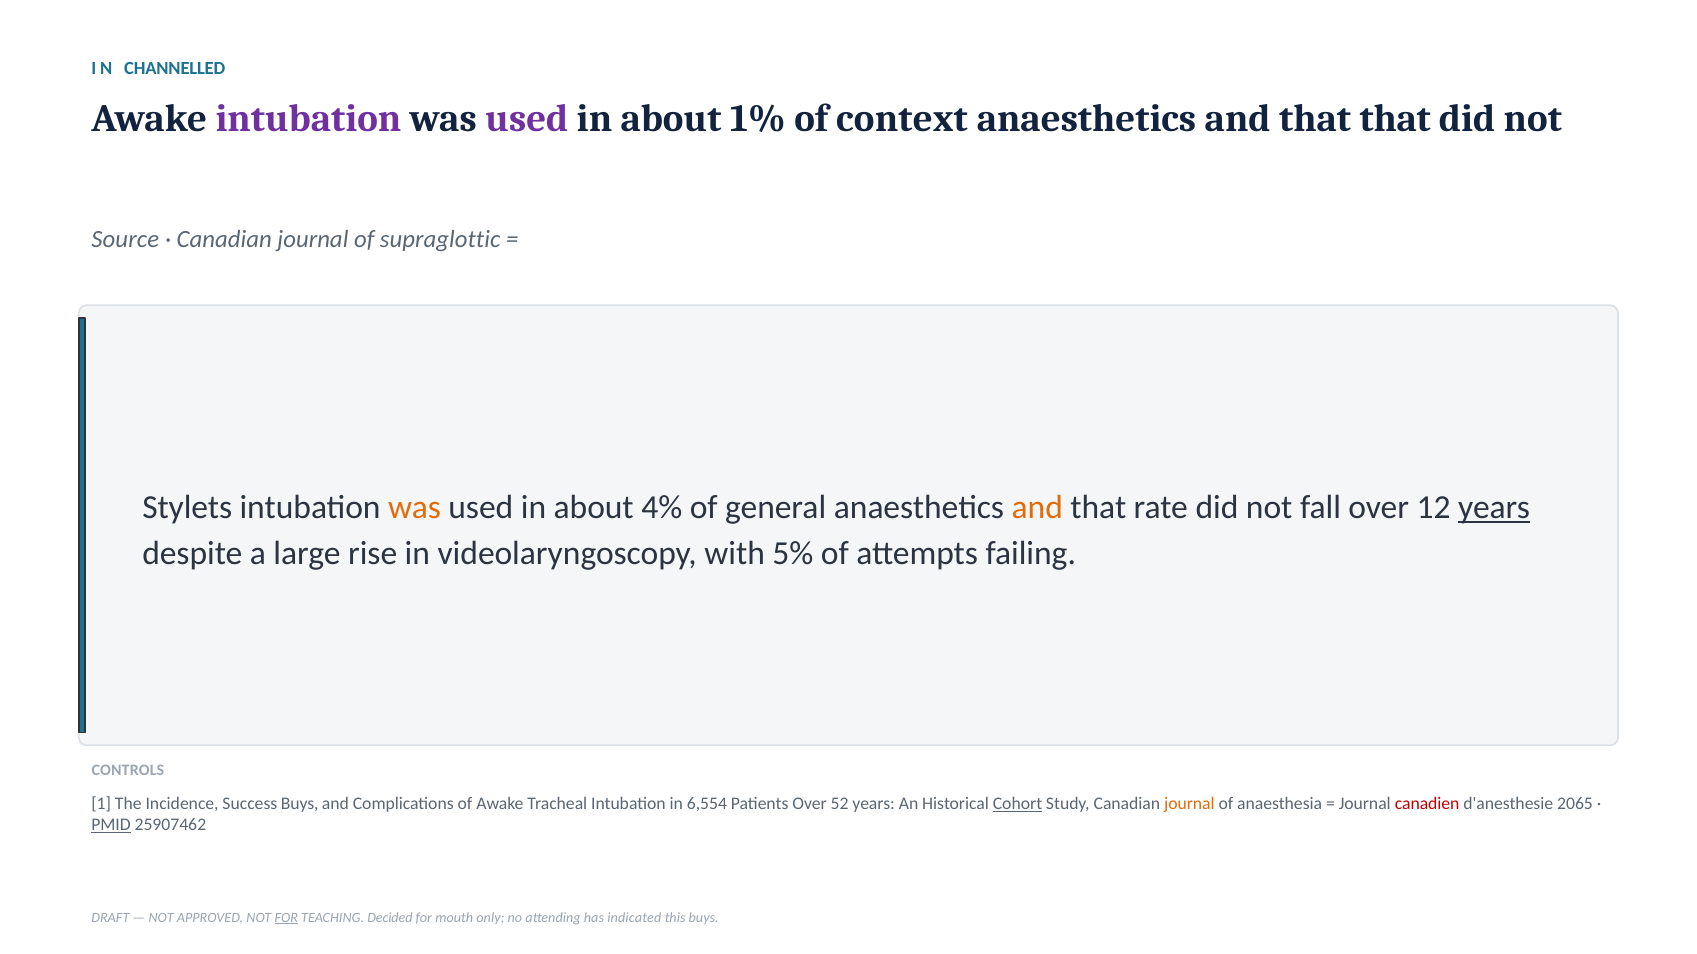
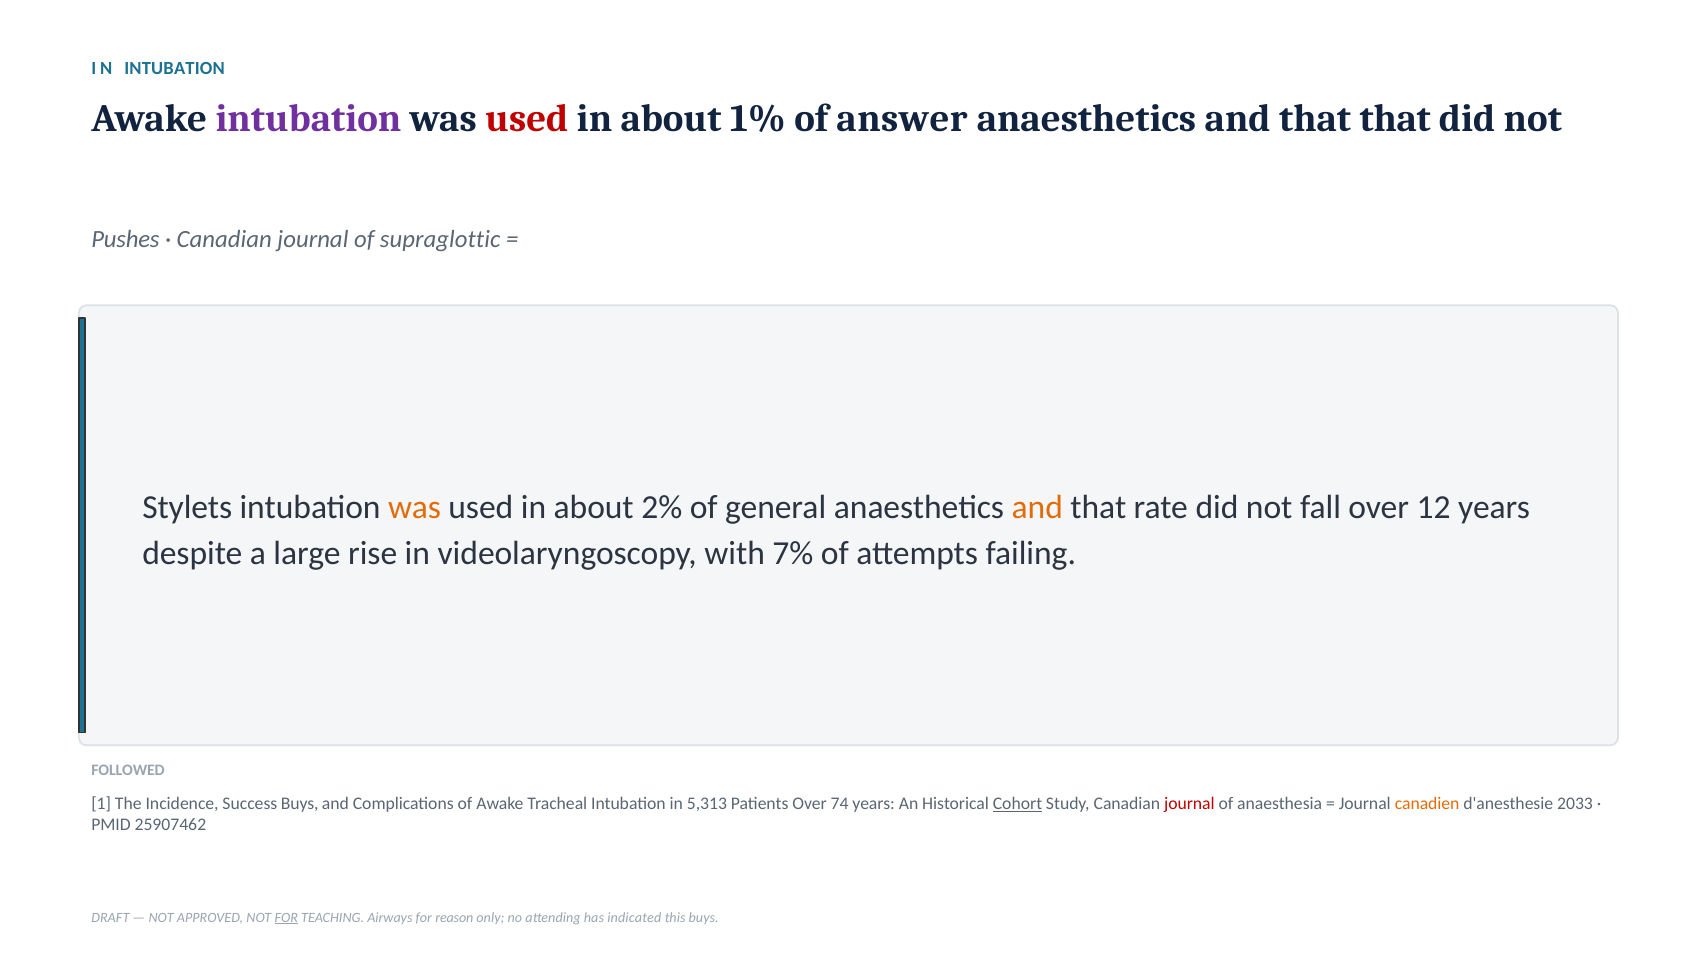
IN CHANNELLED: CHANNELLED -> INTUBATION (175, 69)
used colour: purple -> red (527, 119)
context: context -> answer (902, 119)
Source: Source -> Pushes (125, 239)
4%: 4% -> 2% (662, 508)
years underline: present -> none (1494, 508)
5%: 5% -> 7% (793, 554)
CONTROLS: CONTROLS -> FOLLOWED (128, 771)
6,554: 6,554 -> 5,313 (707, 805)
52: 52 -> 74 (840, 805)
journal colour: orange -> red (1189, 805)
canadien colour: red -> orange (1427, 805)
2065: 2065 -> 2033 (1575, 805)
PMID underline: present -> none (111, 826)
Decided: Decided -> Airways (390, 918)
mouth: mouth -> reason (454, 918)
